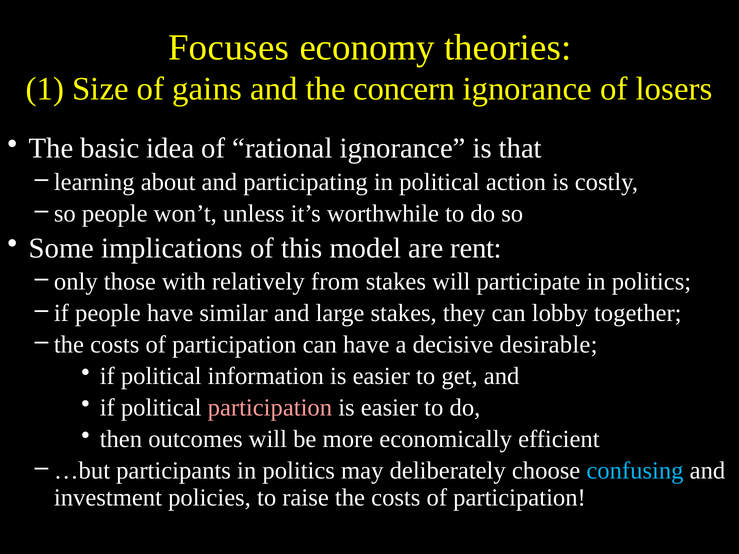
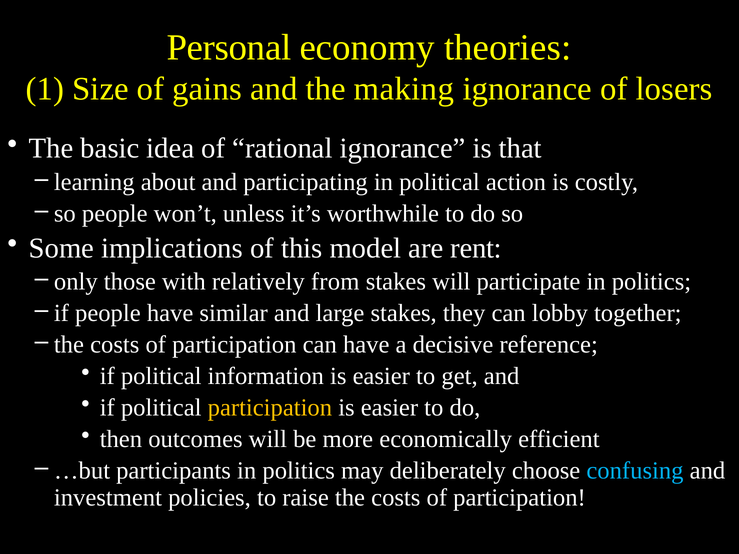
Focuses: Focuses -> Personal (229, 48)
concern: concern -> making (404, 89)
desirable: desirable -> reference (549, 345)
participation colour: pink -> yellow (270, 408)
